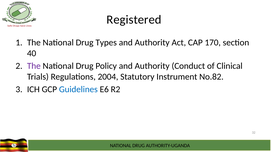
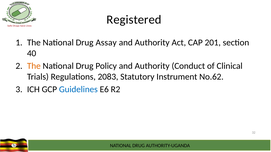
Types: Types -> Assay (106, 43)
170: 170 -> 201 (213, 43)
The colour: purple -> orange (34, 66)
2004: 2004 -> 2083 (108, 77)
No.82: No.82 -> No.62 (211, 77)
